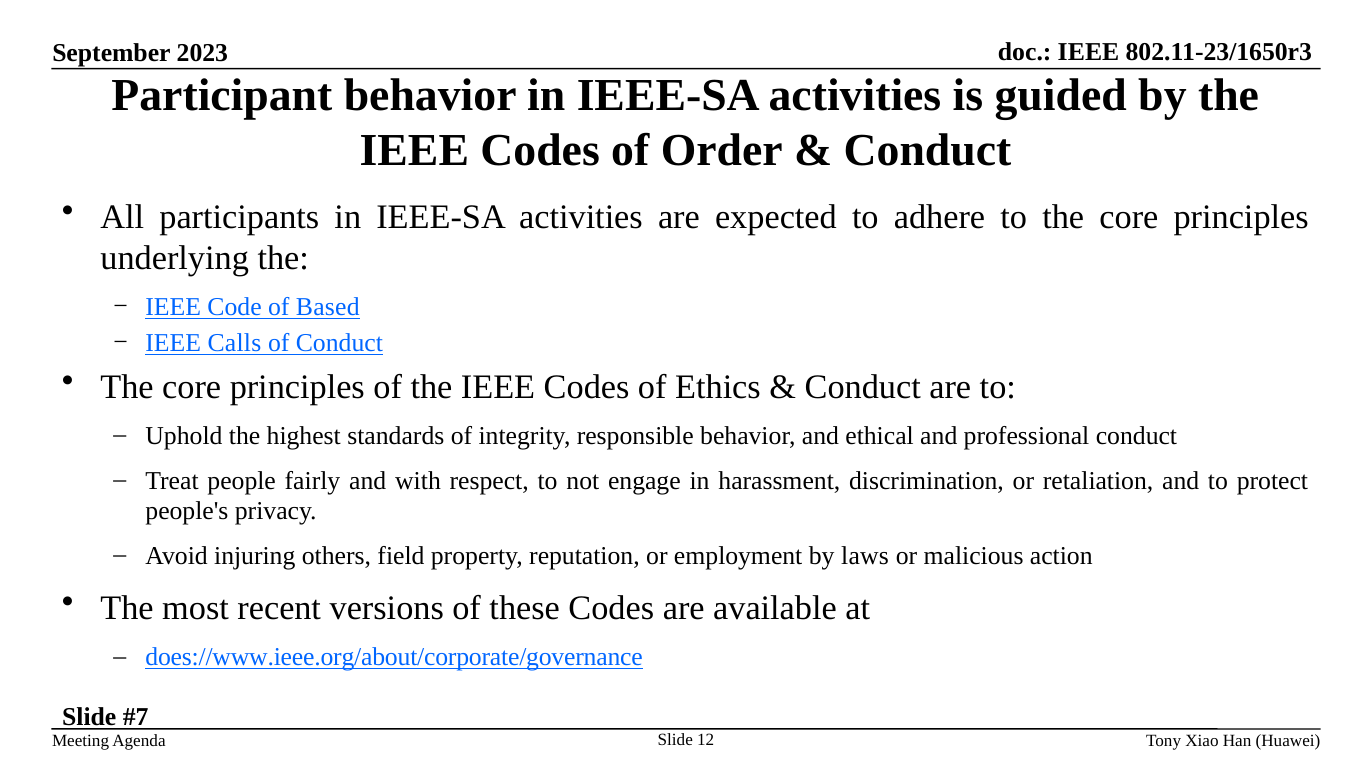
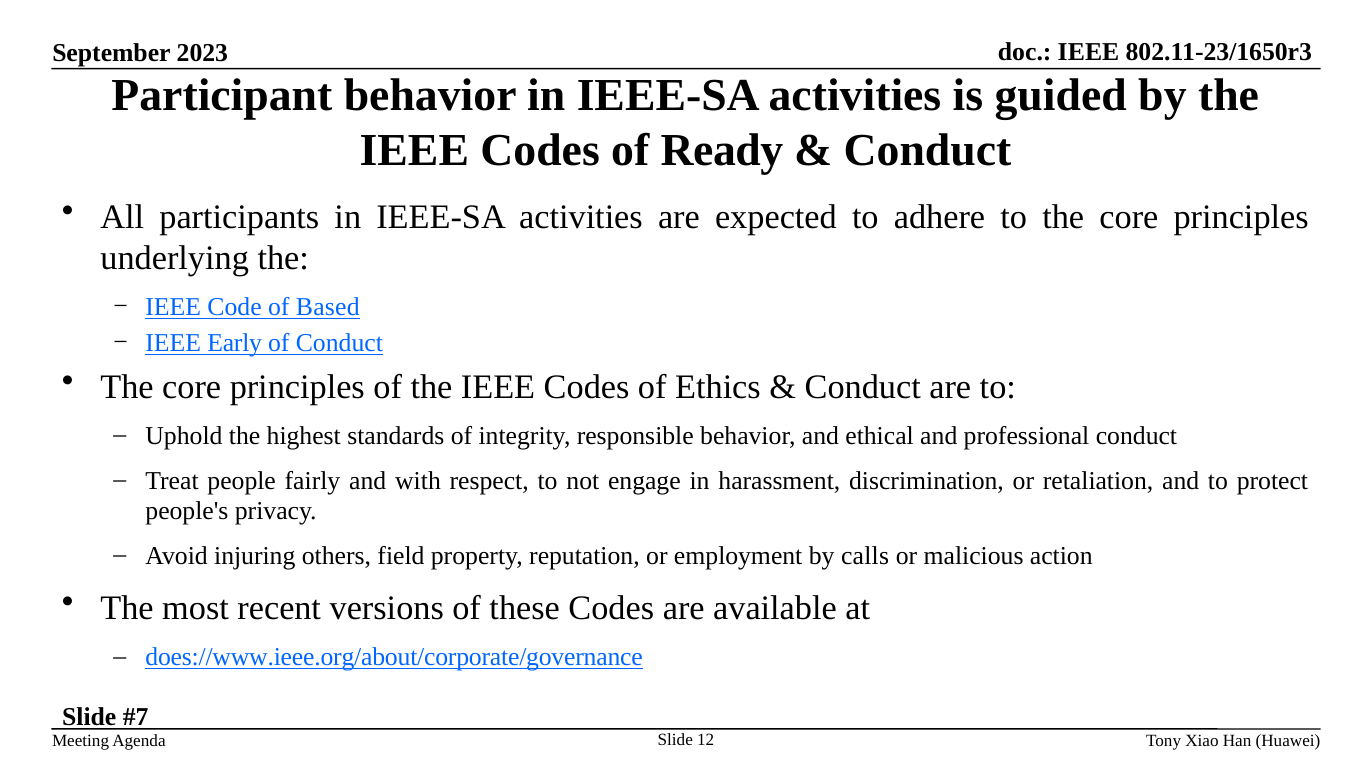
Order: Order -> Ready (722, 151)
Calls: Calls -> Early (235, 343)
laws: laws -> calls (865, 556)
